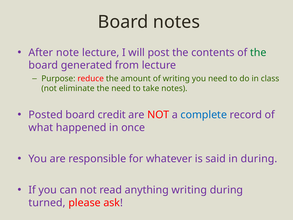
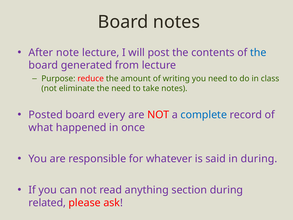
the colour: green -> blue (258, 53)
credit: credit -> every (112, 115)
anything writing: writing -> section (189, 190)
turned: turned -> related (47, 203)
